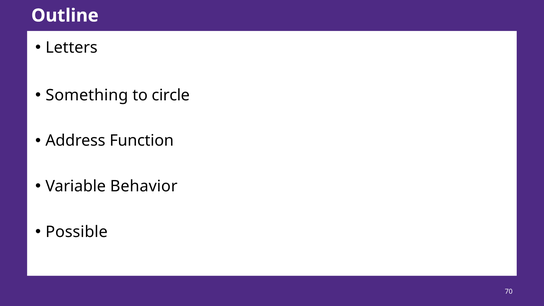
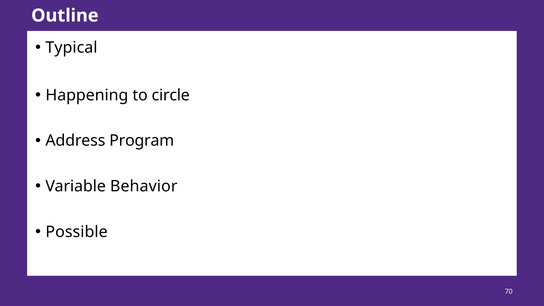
Letters: Letters -> Typical (71, 48)
Something: Something -> Happening (87, 95)
Function: Function -> Program (142, 141)
